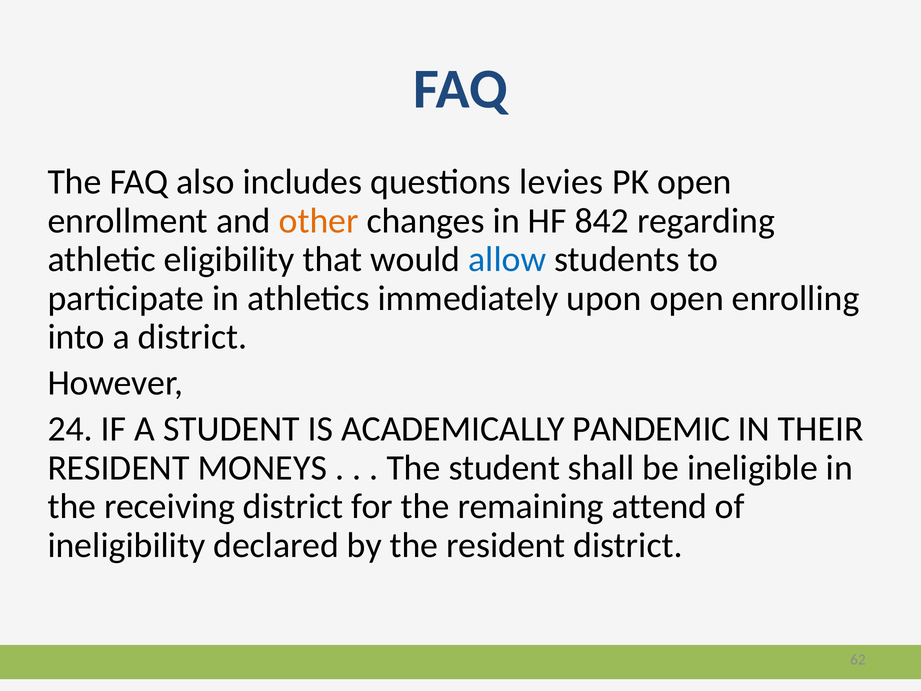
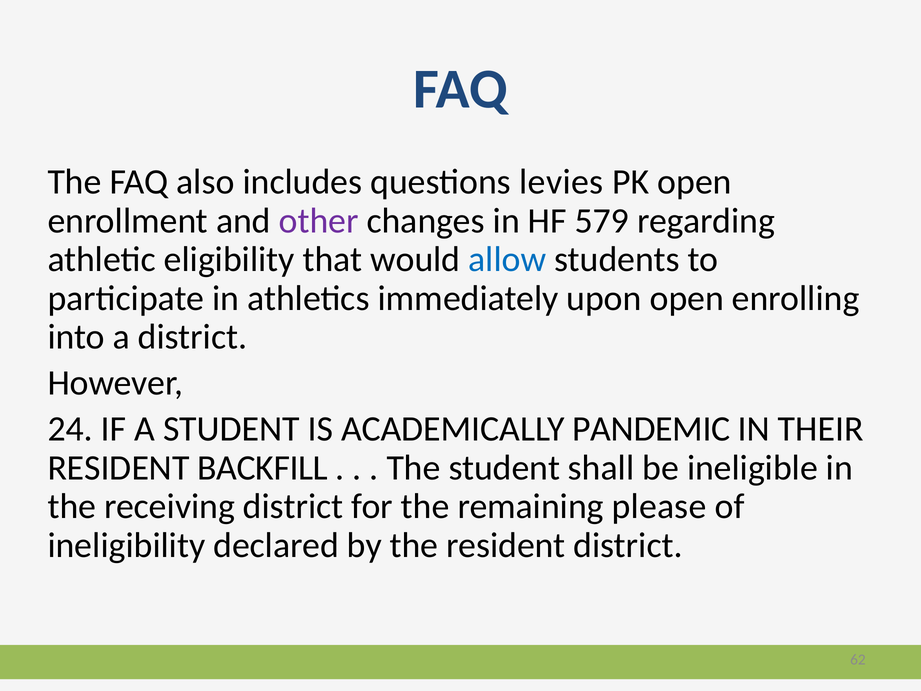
other colour: orange -> purple (319, 221)
842: 842 -> 579 (602, 221)
MONEYS: MONEYS -> BACKFILL (263, 468)
attend: attend -> please (659, 506)
